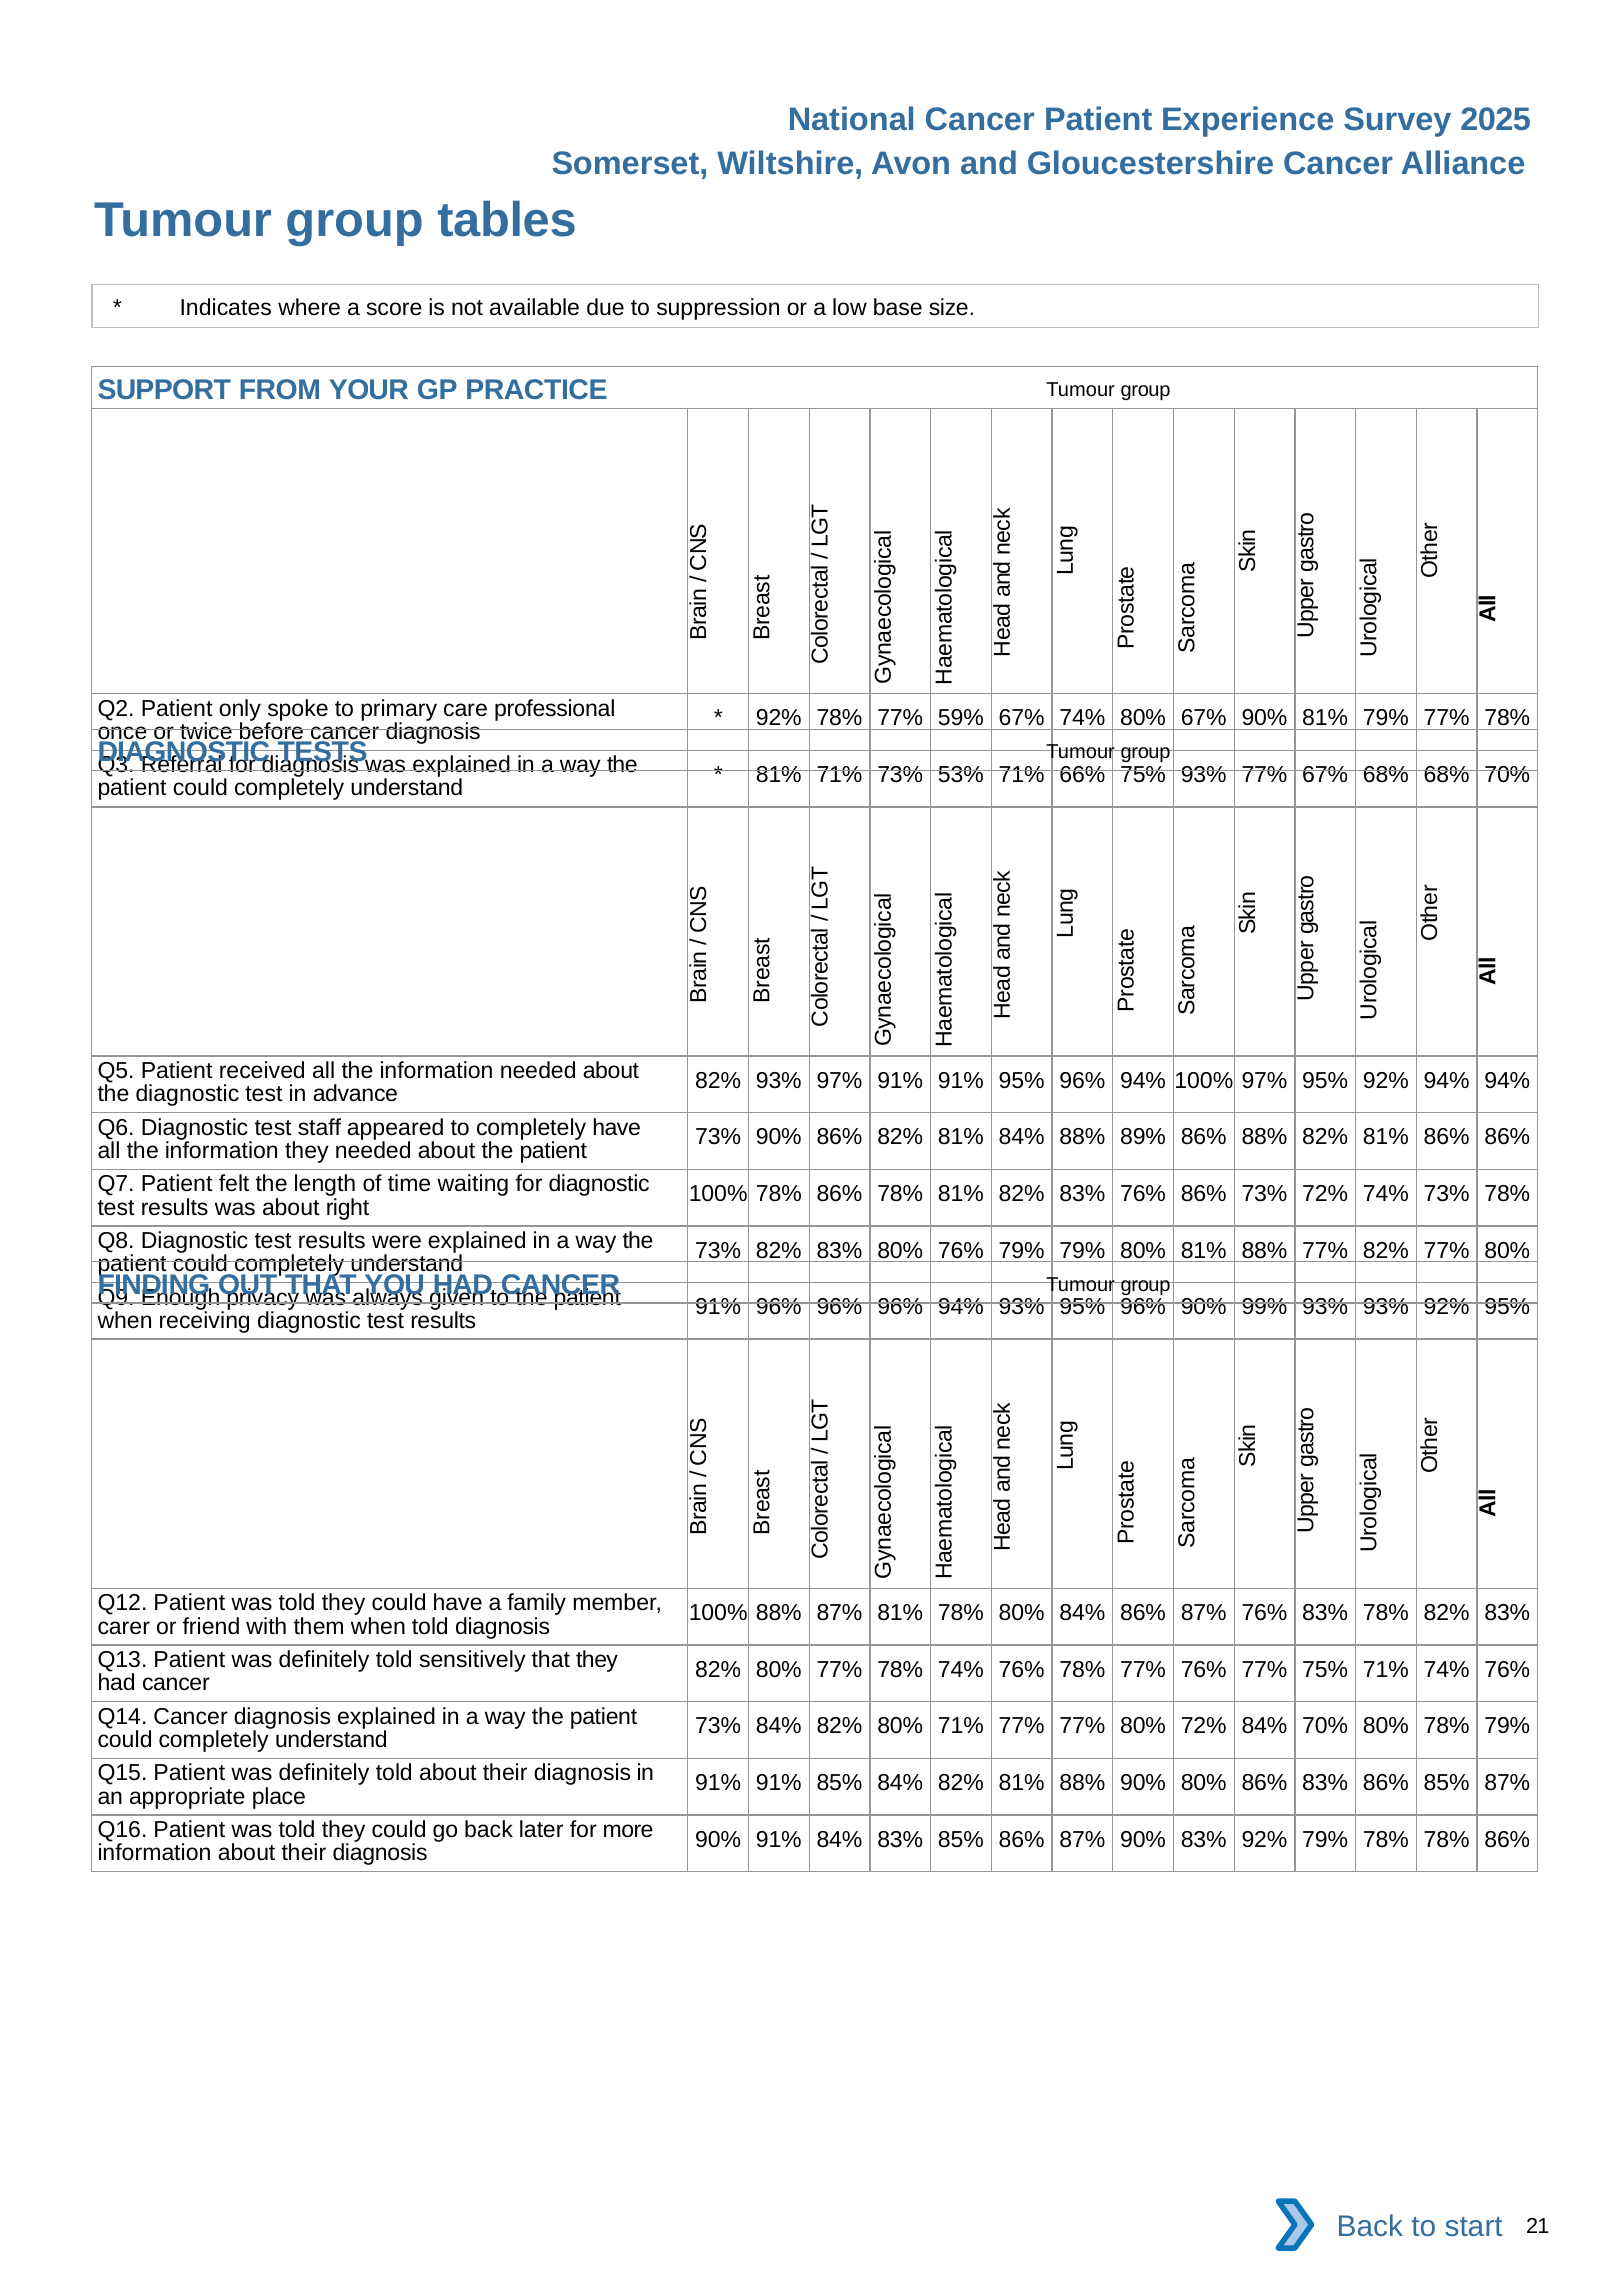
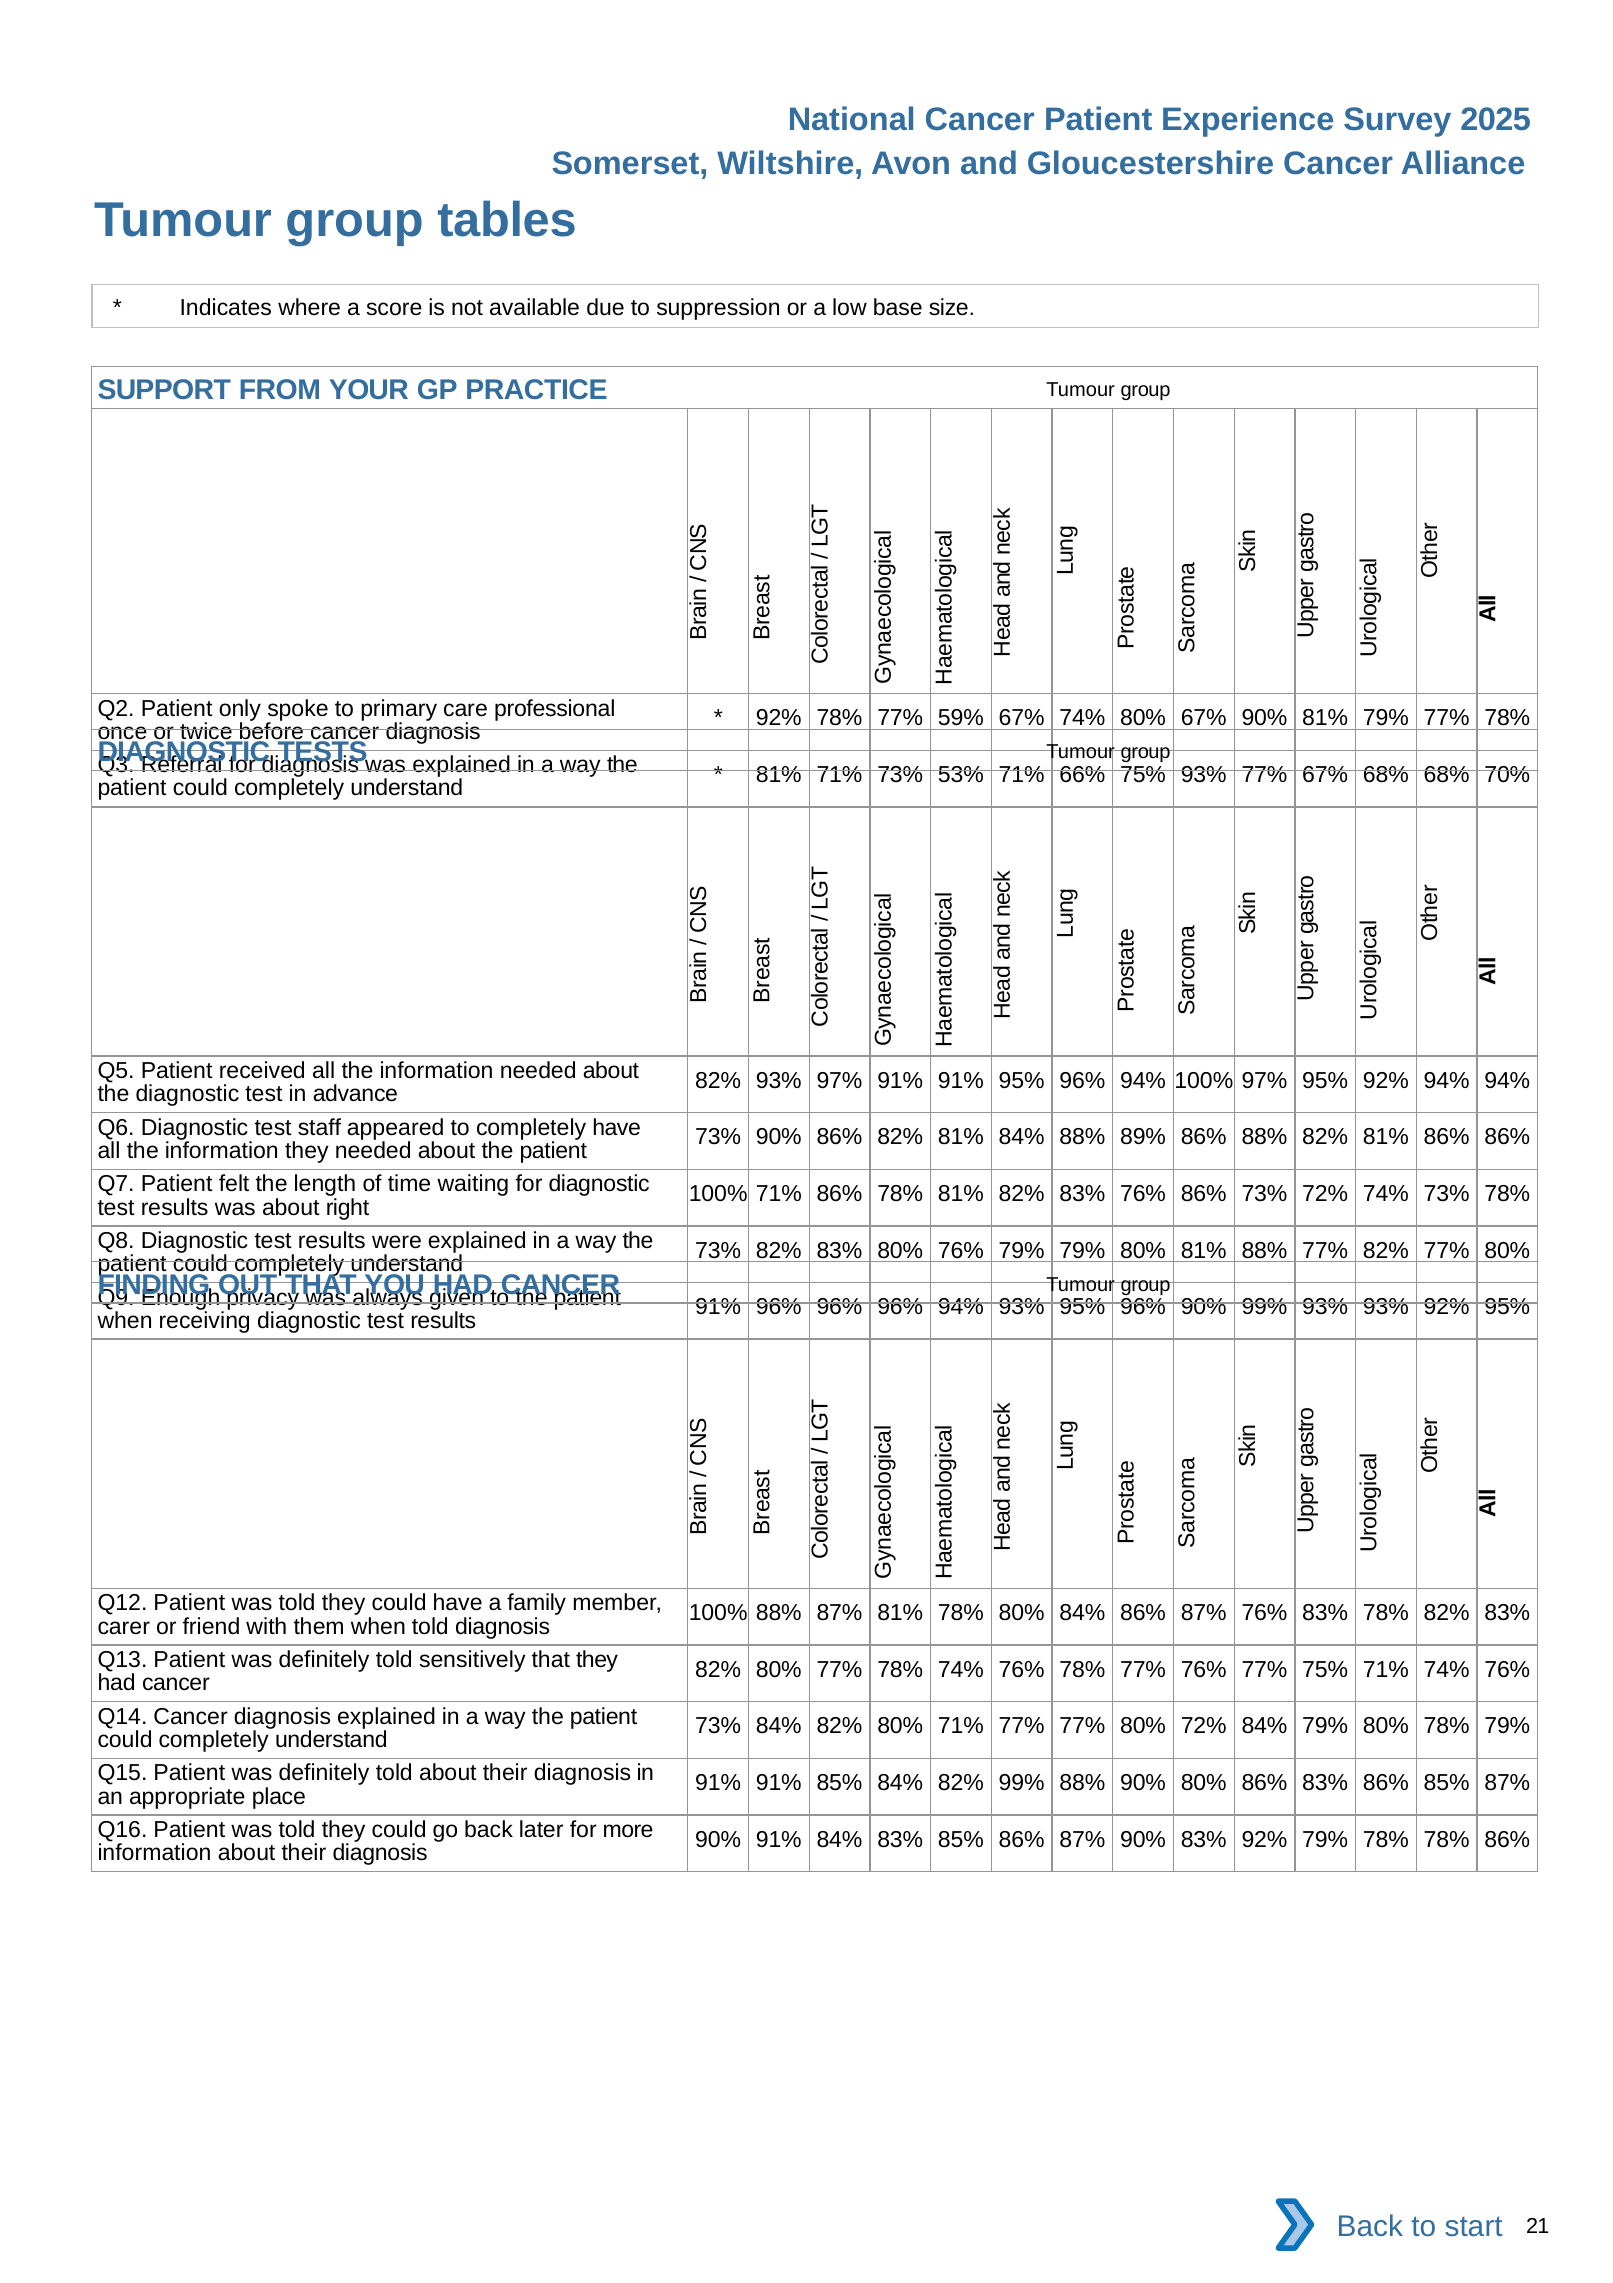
100% 78%: 78% -> 71% (779, 1194)
84% 70%: 70% -> 79% (1325, 1726)
84% 82% 81%: 81% -> 99% (1022, 1783)
